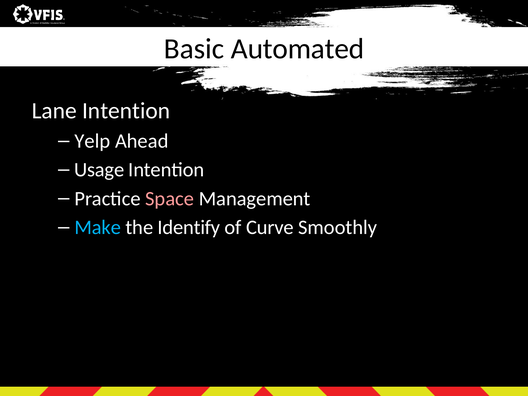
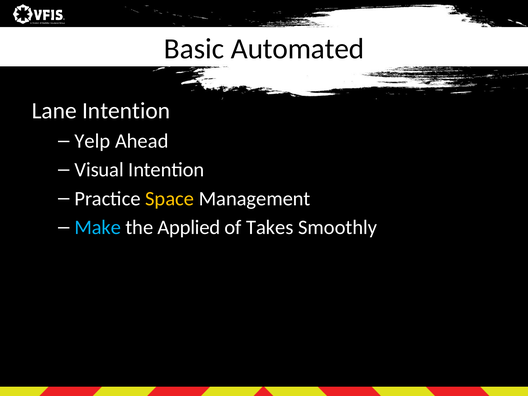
Usage: Usage -> Visual (99, 170)
Space colour: pink -> yellow (170, 199)
Identify: Identify -> Applied (189, 227)
Curve: Curve -> Takes (270, 227)
